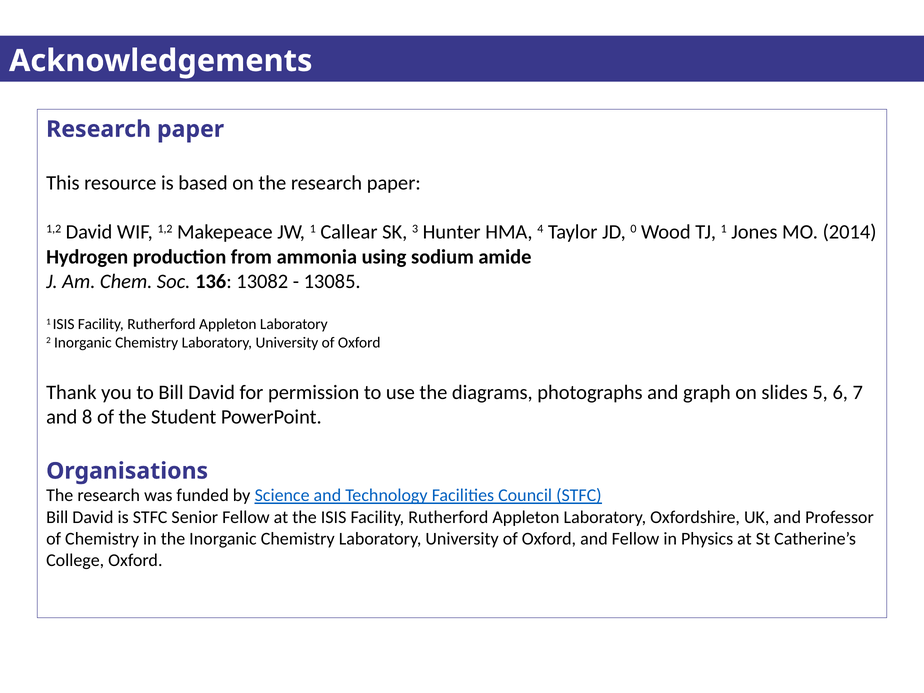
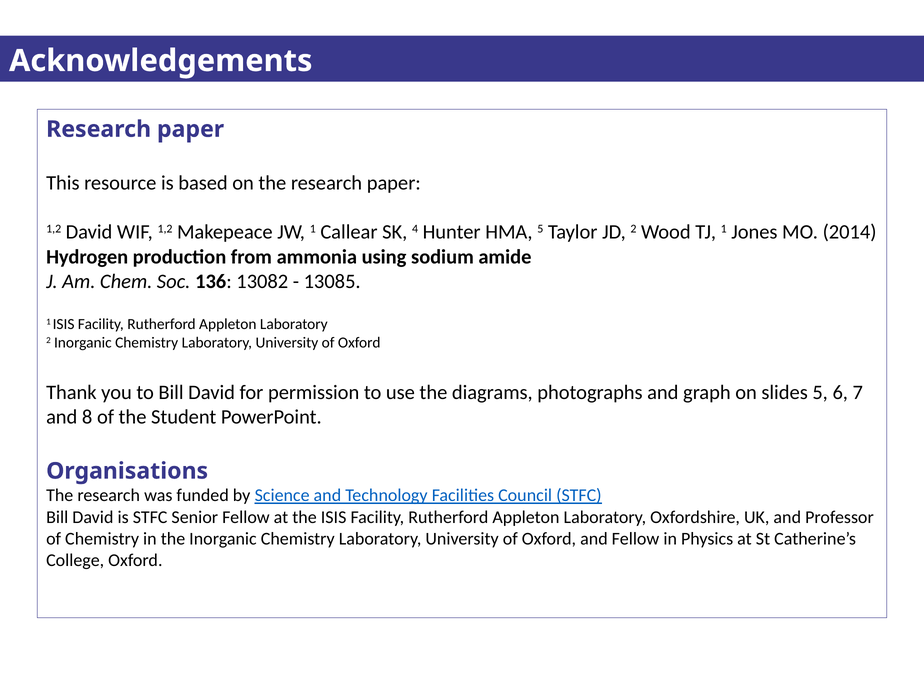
3: 3 -> 4 (415, 229)
HMA 4: 4 -> 5 (540, 229)
JD 0: 0 -> 2 (633, 229)
